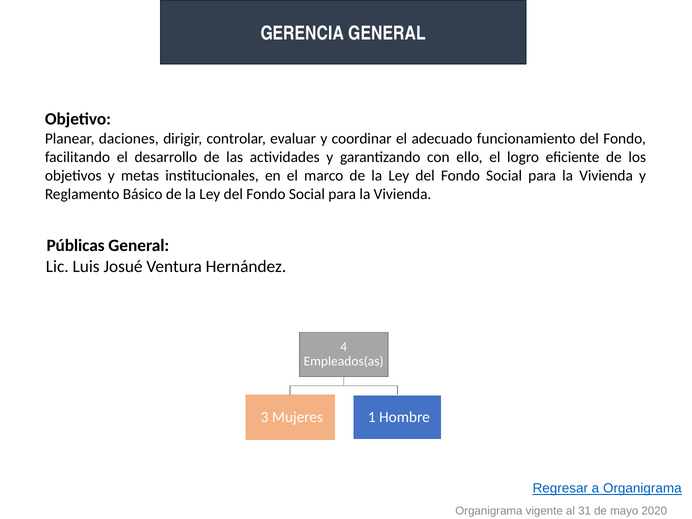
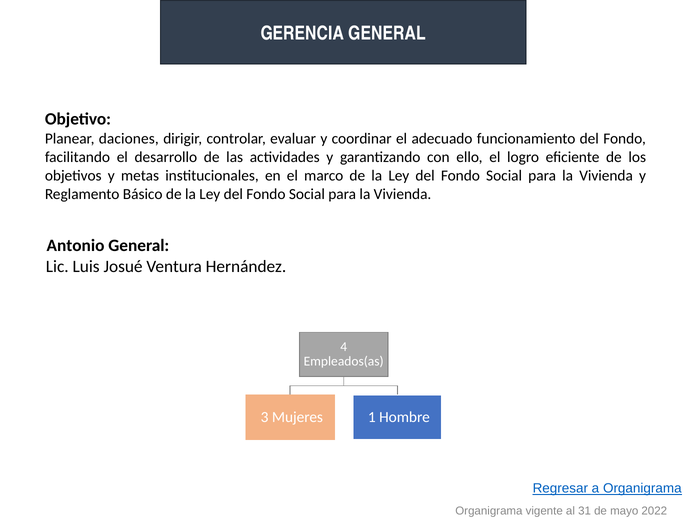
Públicas: Públicas -> Antonio (75, 246)
2020: 2020 -> 2022 (654, 511)
